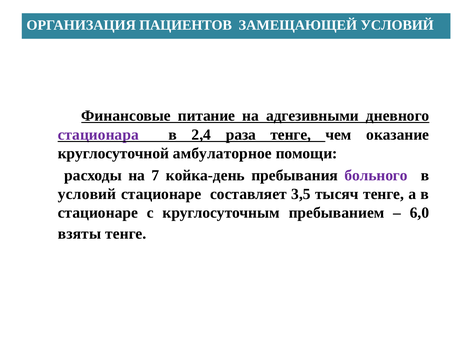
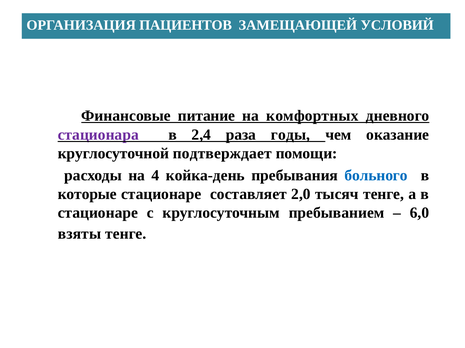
адгезивными: адгезивными -> комфортных (312, 116)
раза тенге: тенге -> годы (291, 135)
амбулаторное: амбулаторное -> подтверждает (222, 154)
7: 7 -> 4 (155, 176)
больного colour: purple -> blue (376, 176)
условий: условий -> которые (87, 194)
3,5: 3,5 -> 2,0 (301, 194)
